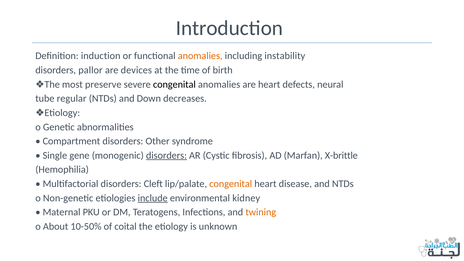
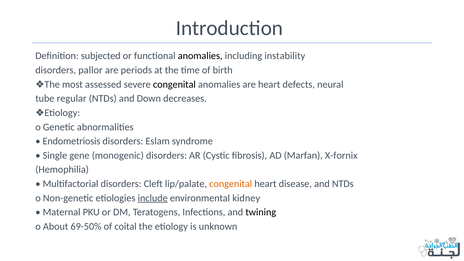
induction: induction -> subjected (101, 56)
anomalies colour: orange -> black (200, 56)
devices: devices -> periods (136, 70)
preserve: preserve -> assessed (103, 84)
Compartment: Compartment -> Endometriosis (71, 141)
Other: Other -> Eslam (158, 141)
disorders underline: present -> none (166, 155)
X-brittle: X-brittle -> X-fornix (341, 155)
twining colour: orange -> black (261, 212)
10-50%: 10-50% -> 69-50% (86, 226)
